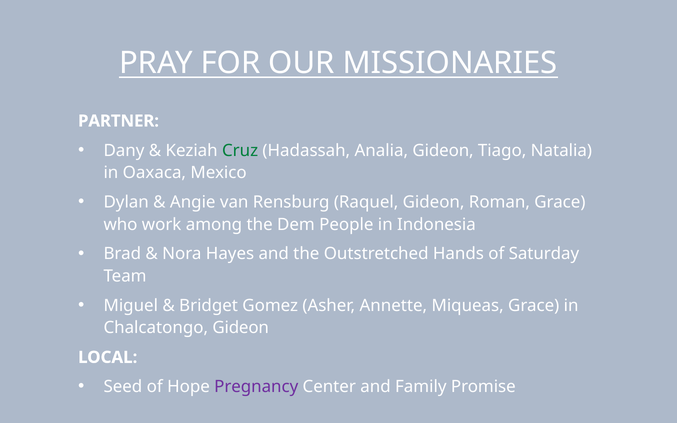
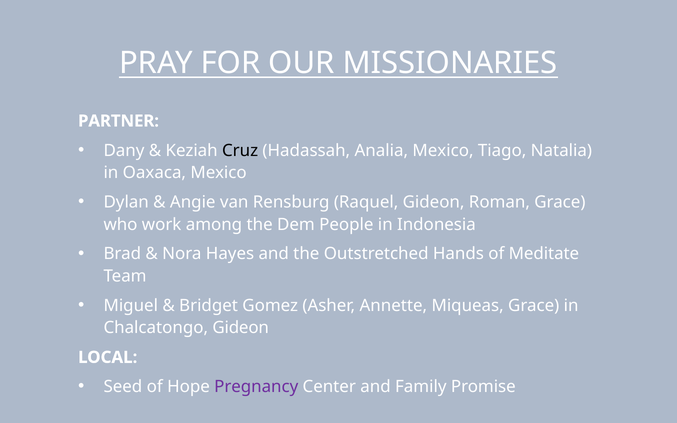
Cruz colour: green -> black (240, 150)
Analia Gideon: Gideon -> Mexico (443, 150)
Saturday: Saturday -> Meditate (544, 254)
